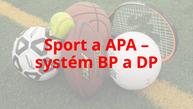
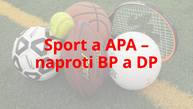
systém: systém -> naproti (64, 62)
